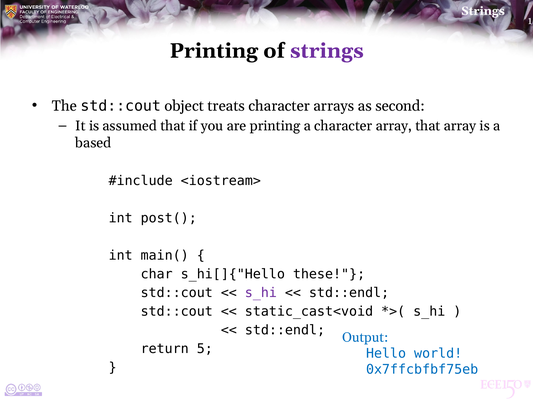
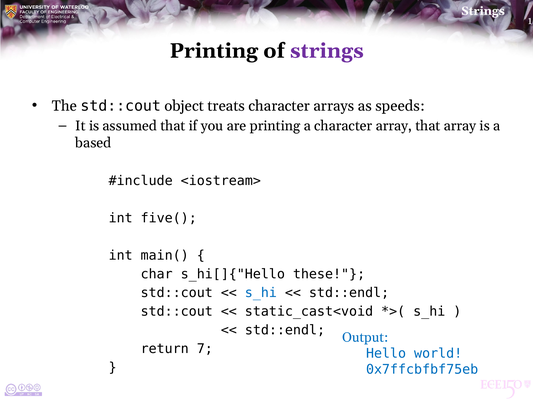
second: second -> speeds (400, 106)
post(: post( -> five( (169, 218)
s_hi colour: purple -> blue (261, 292)
5: 5 -> 7 (205, 348)
